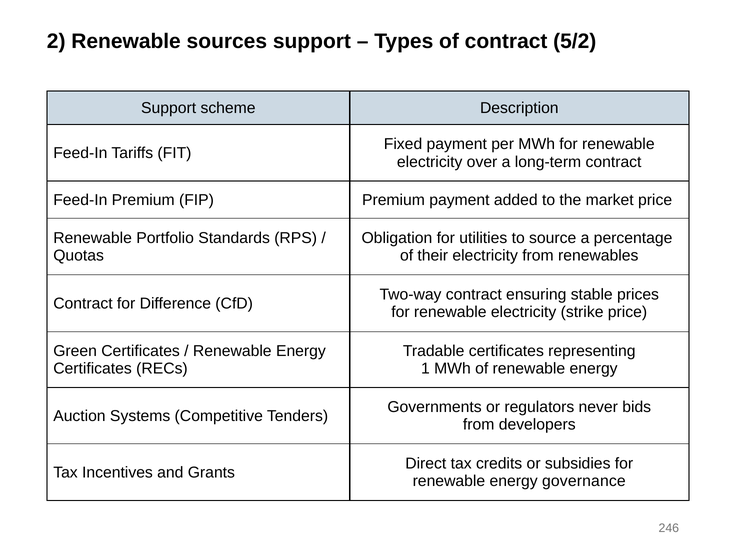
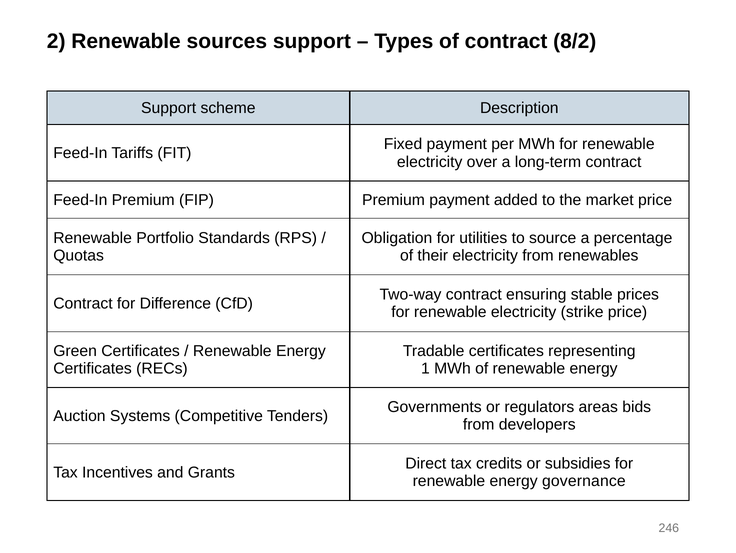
5/2: 5/2 -> 8/2 (575, 41)
never: never -> areas (598, 407)
